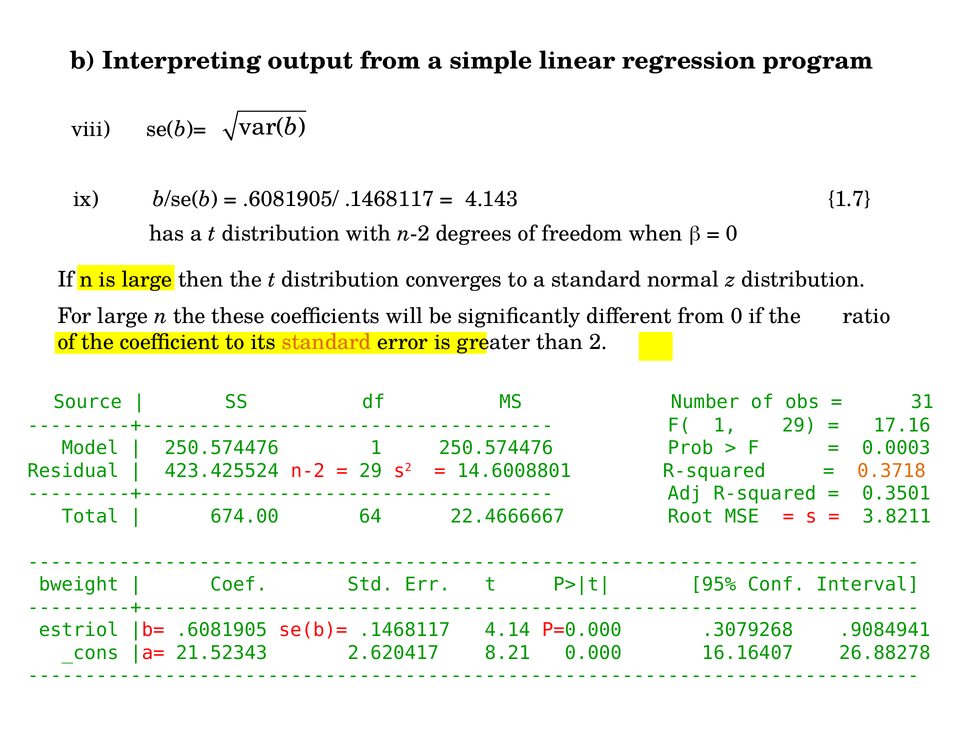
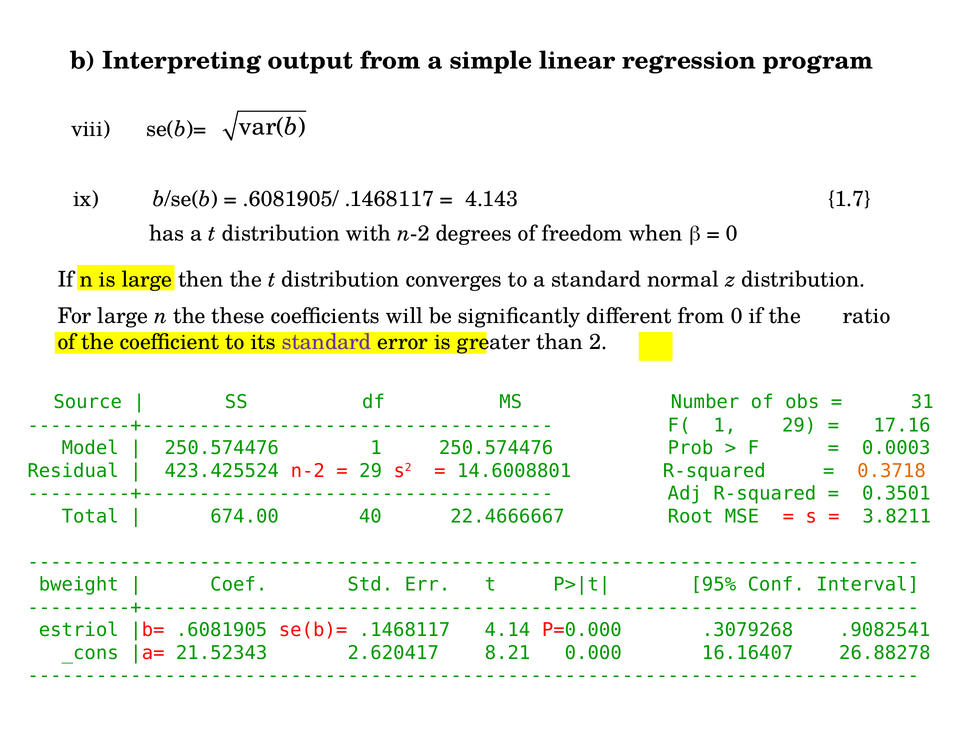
standard colour: orange -> purple (327, 342)
64: 64 -> 40 (370, 517)
.9084941: .9084941 -> .9082541 (885, 630)
